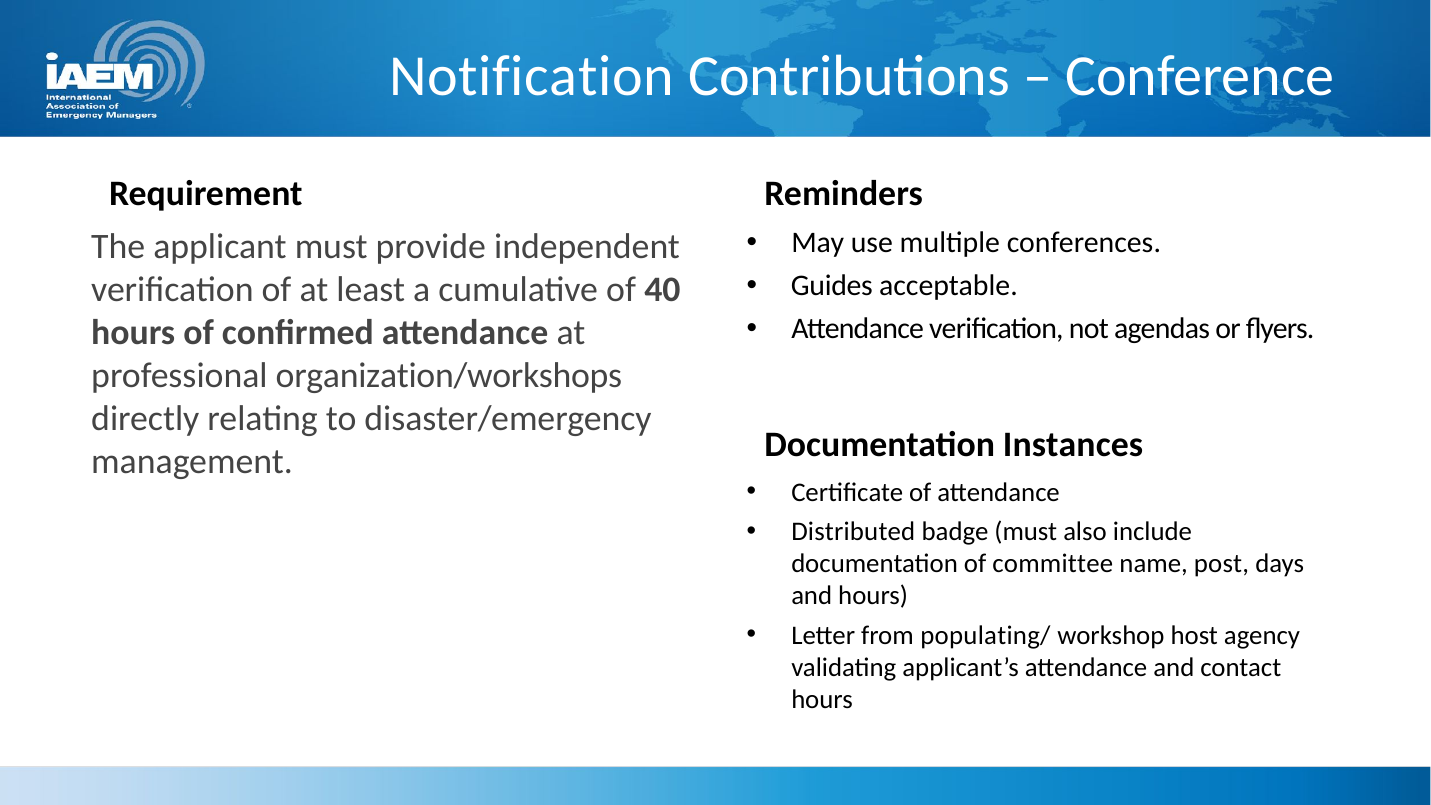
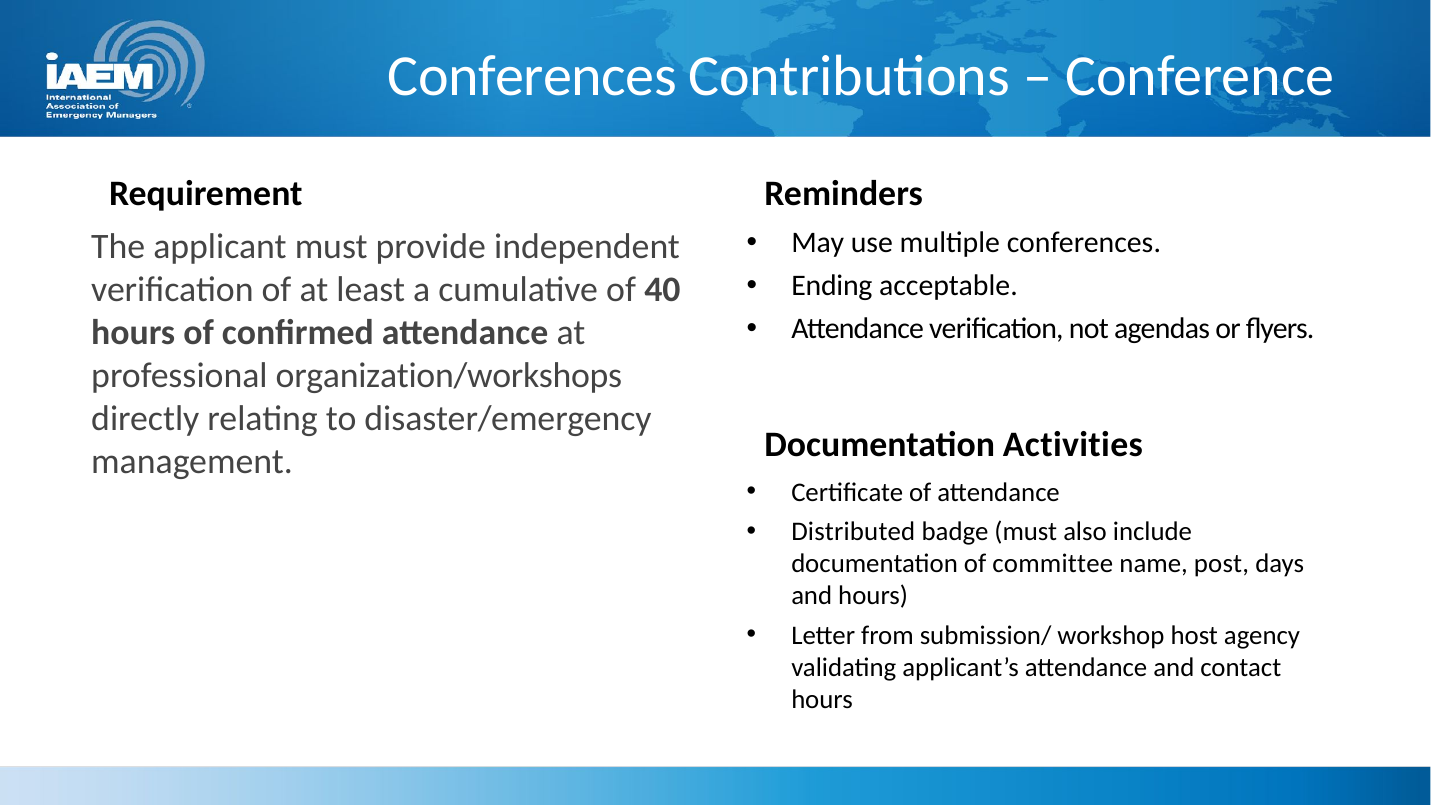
Notification: Notification -> Conferences (532, 77)
Guides: Guides -> Ending (832, 286)
Instances: Instances -> Activities (1073, 445)
populating/: populating/ -> submission/ (986, 635)
